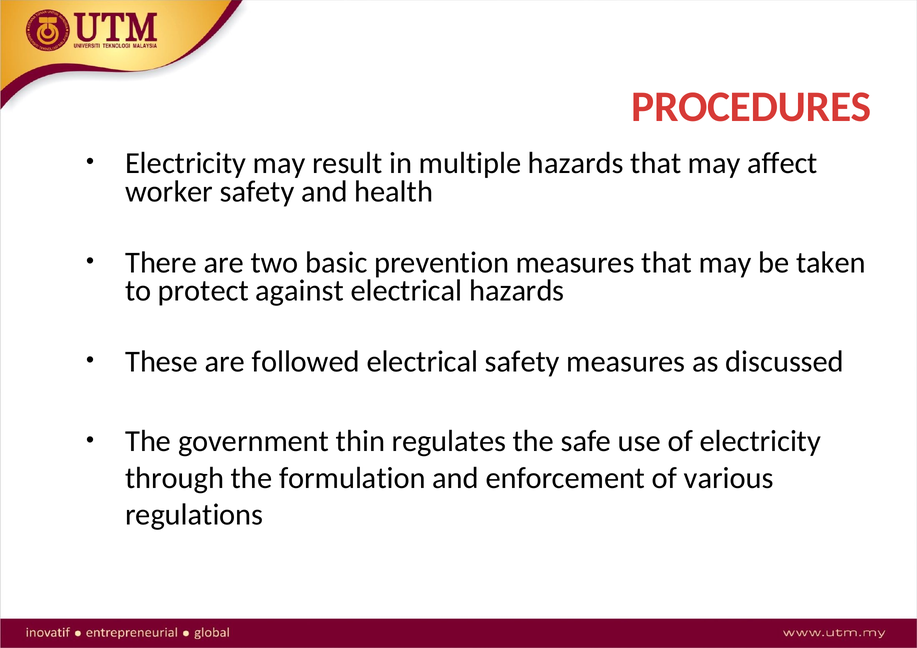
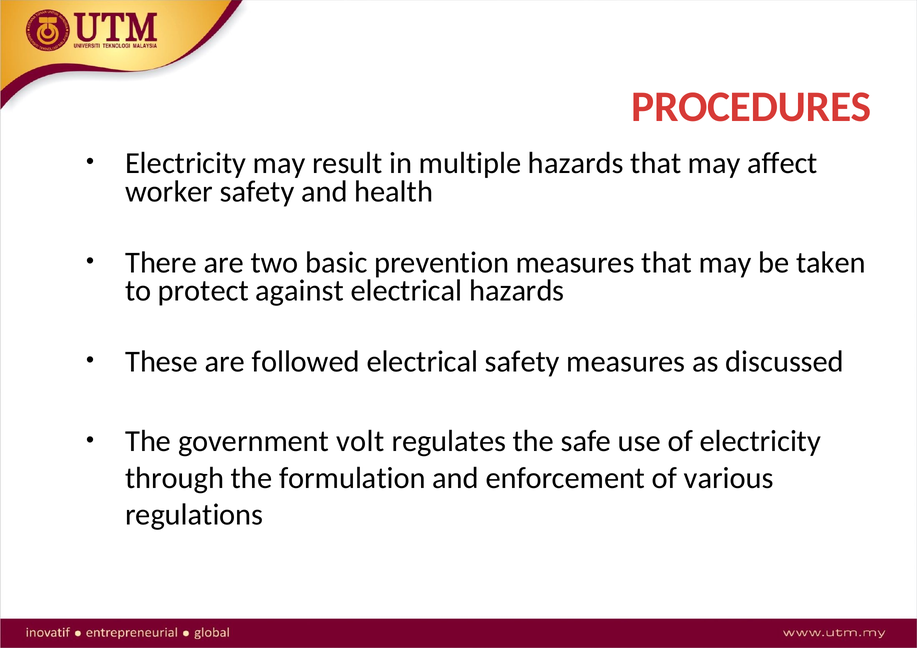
thin: thin -> volt (360, 441)
